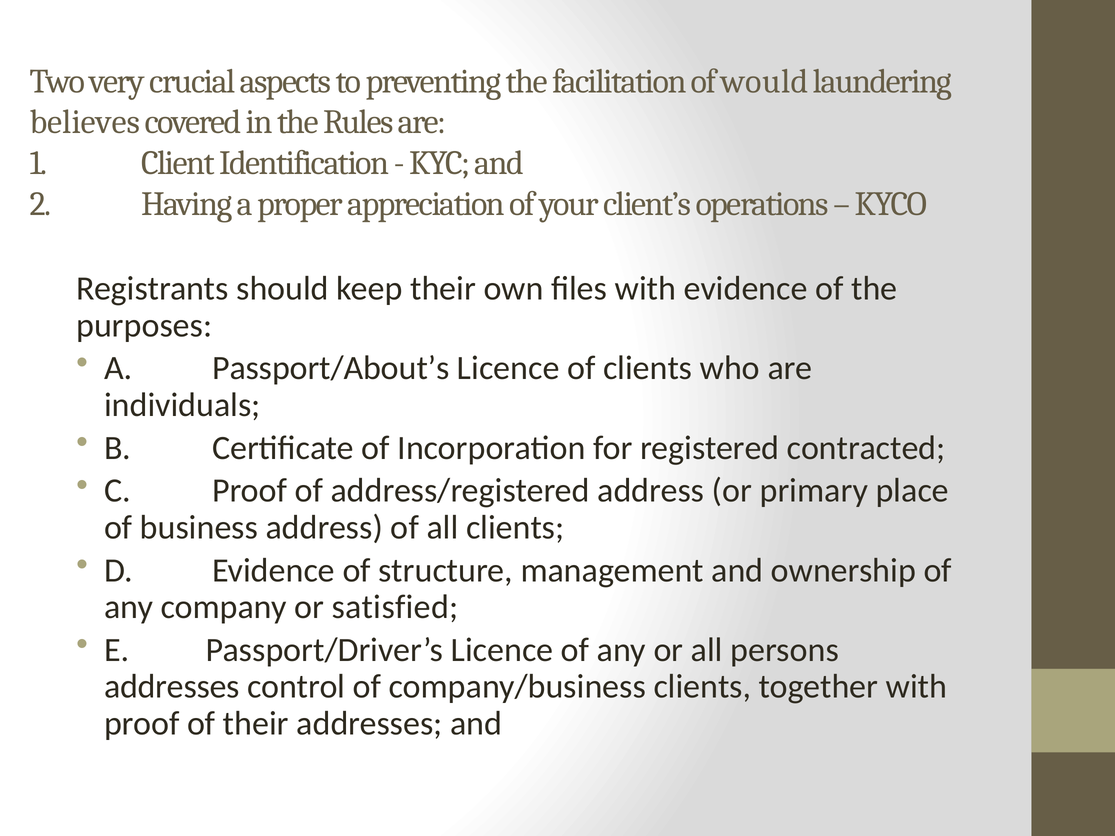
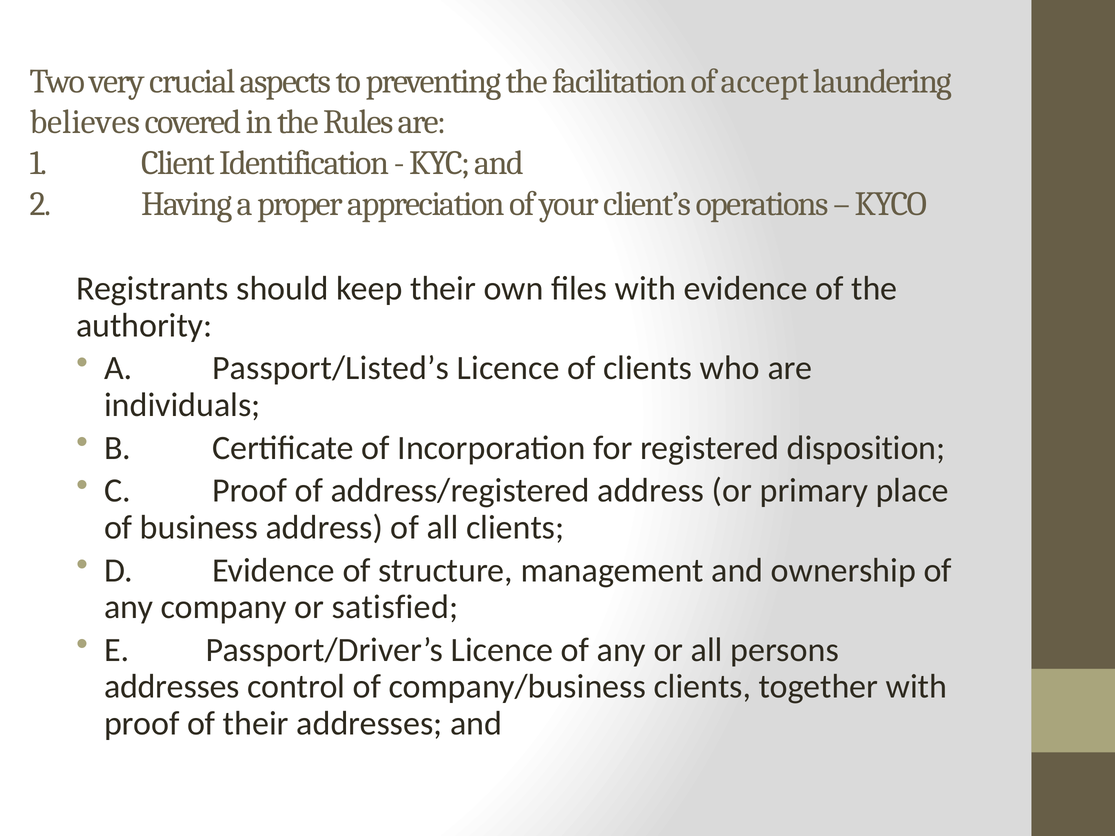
would: would -> accept (765, 81)
purposes: purposes -> authority (144, 325)
Passport/About’s: Passport/About’s -> Passport/Listed’s (331, 368)
contracted: contracted -> disposition (866, 448)
